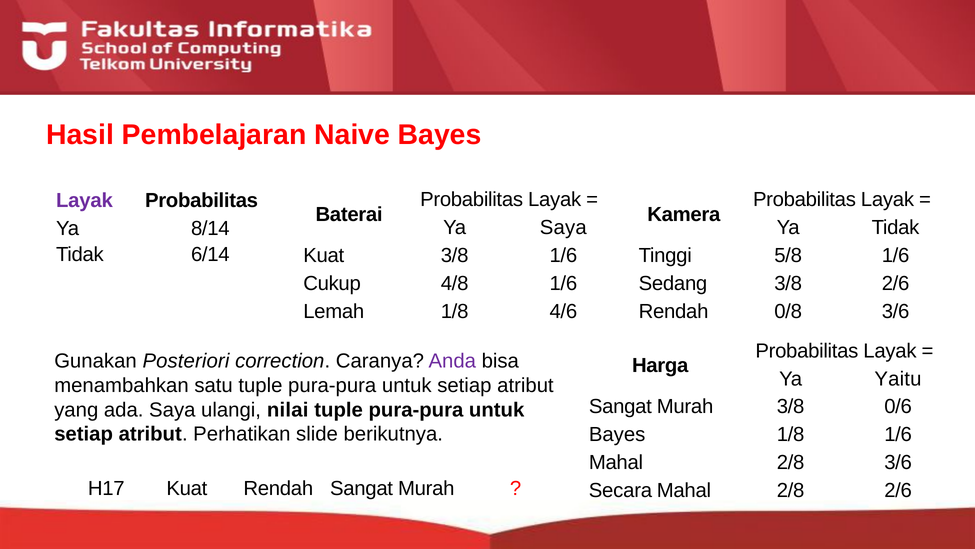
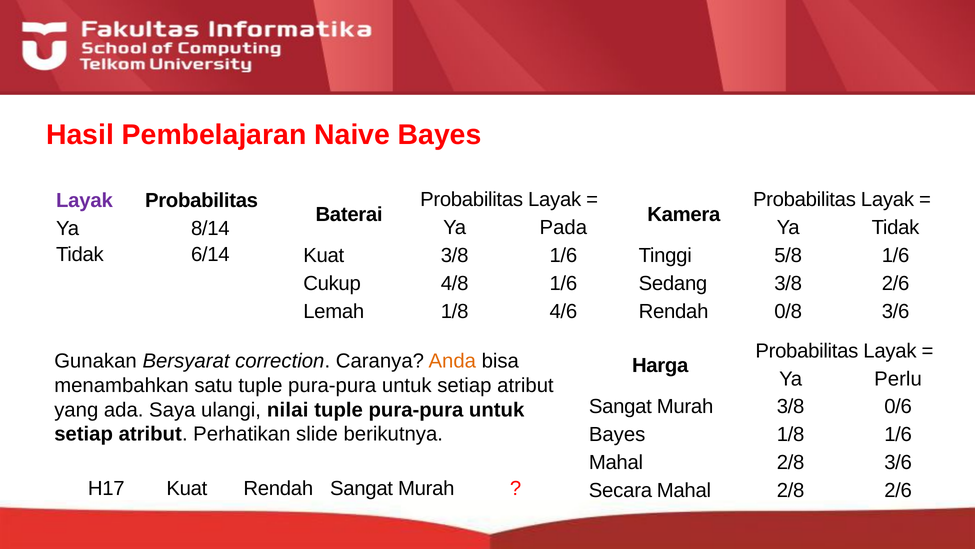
Ya Saya: Saya -> Pada (563, 227)
Posteriori: Posteriori -> Bersyarat (186, 361)
Anda colour: purple -> orange (452, 361)
Yaitu: Yaitu -> Perlu (898, 378)
